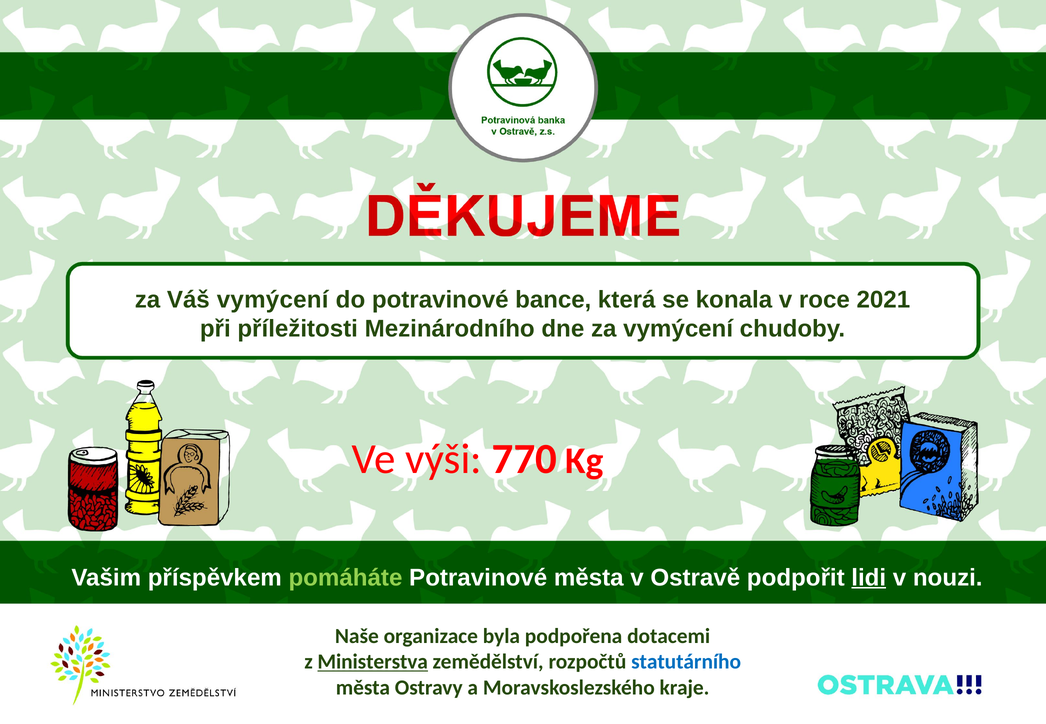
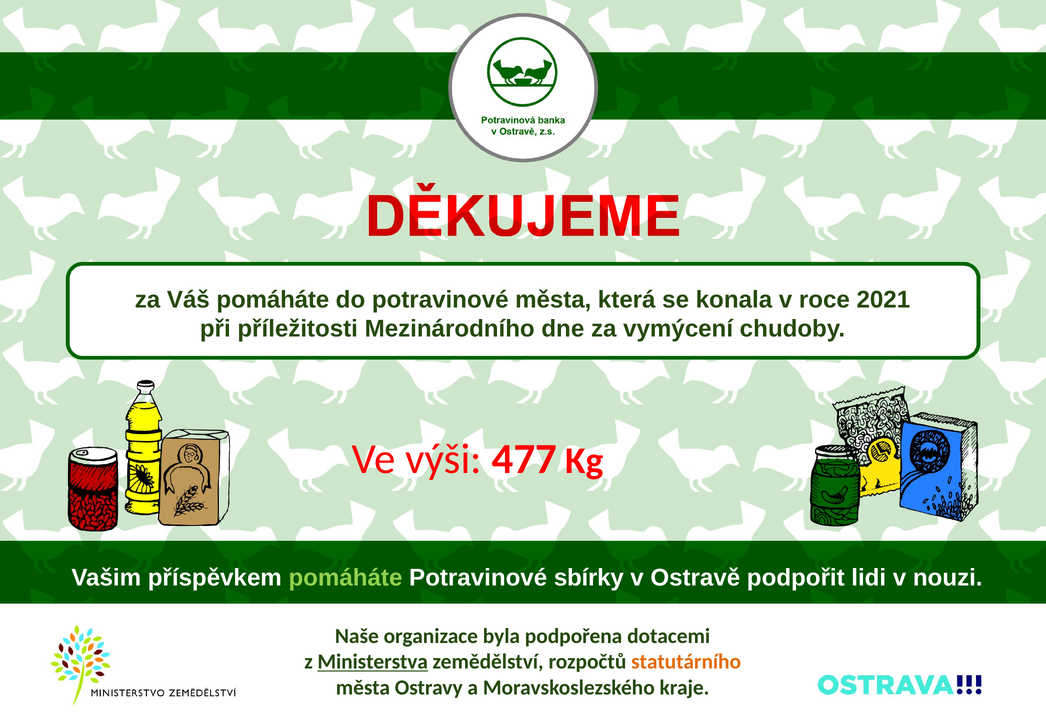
Váš vymýcení: vymýcení -> pomáháte (273, 300)
potravinové bance: bance -> města (553, 300)
770: 770 -> 477 (524, 459)
Potravinové města: města -> sbírky (589, 578)
lidi underline: present -> none (869, 578)
statutárního colour: blue -> orange (686, 662)
